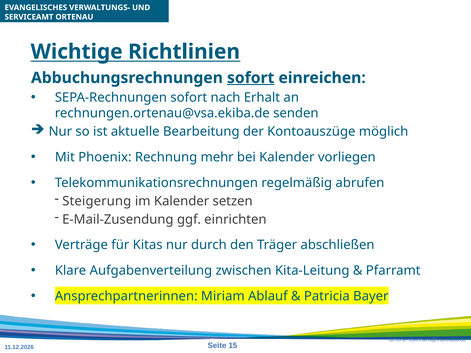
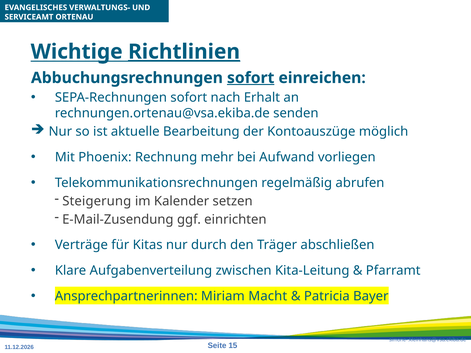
Richtlinien underline: none -> present (184, 52)
bei Kalender: Kalender -> Aufwand (287, 157)
Ablauf: Ablauf -> Macht (268, 296)
